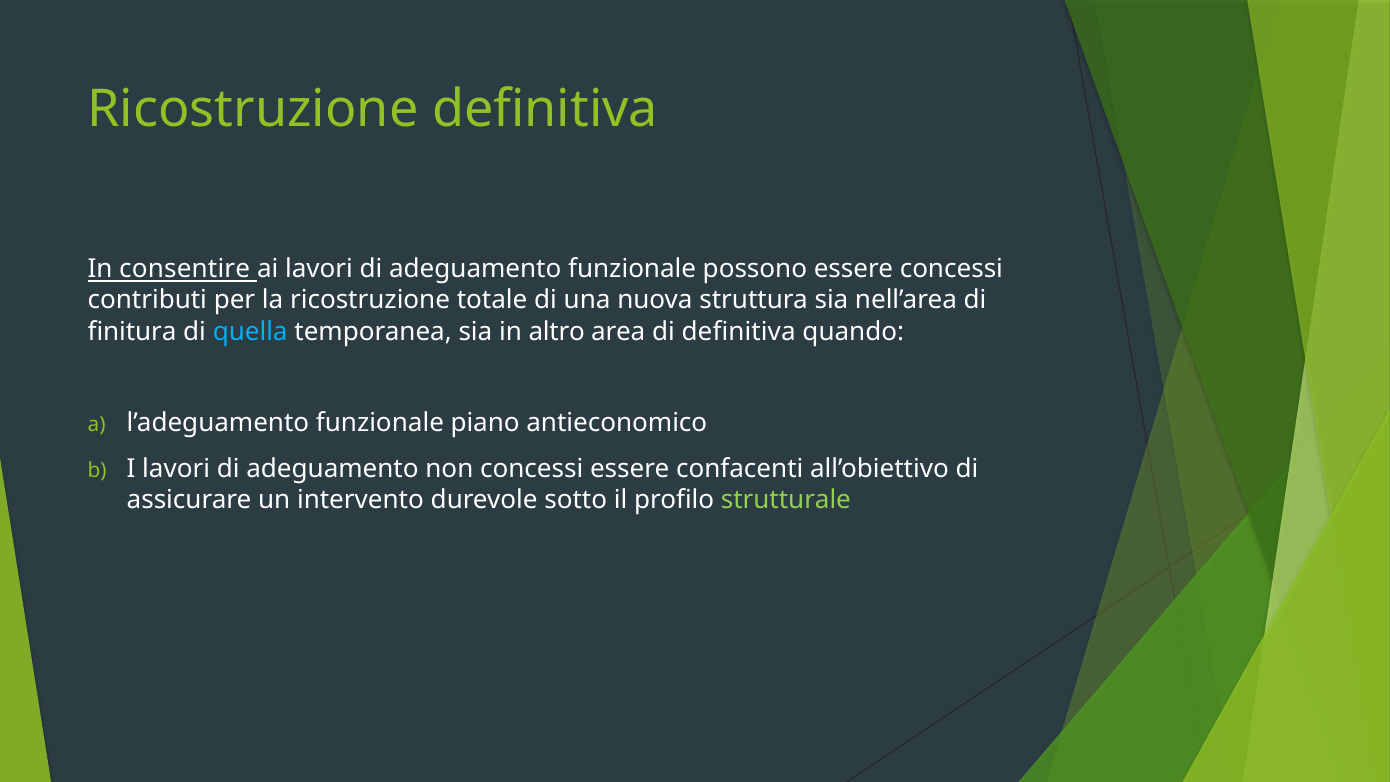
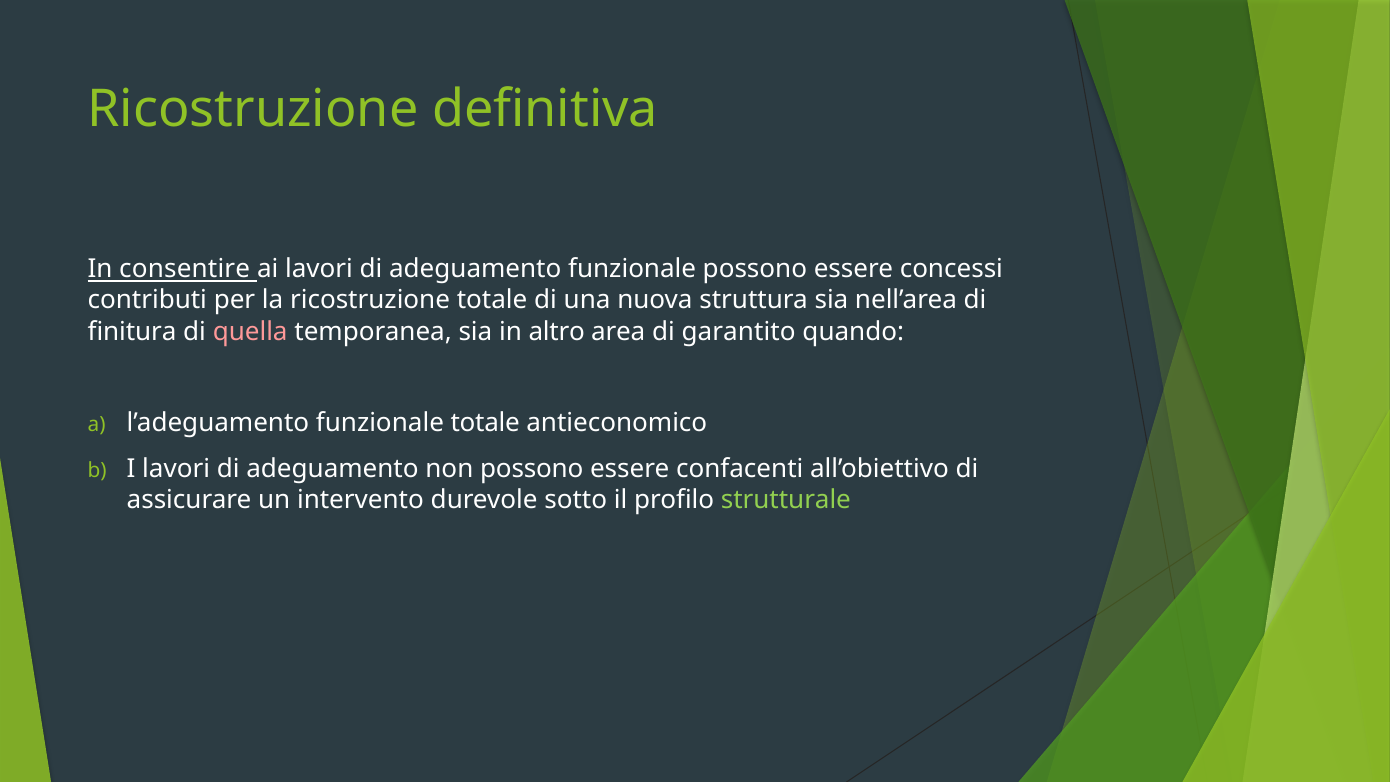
quella colour: light blue -> pink (250, 332)
di definitiva: definitiva -> garantito (739, 332)
funzionale piano: piano -> totale (485, 423)
non concessi: concessi -> possono (532, 469)
